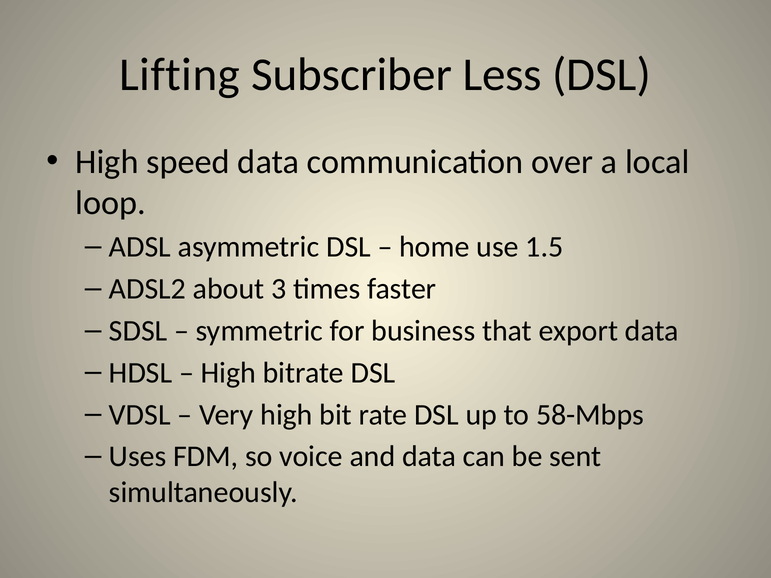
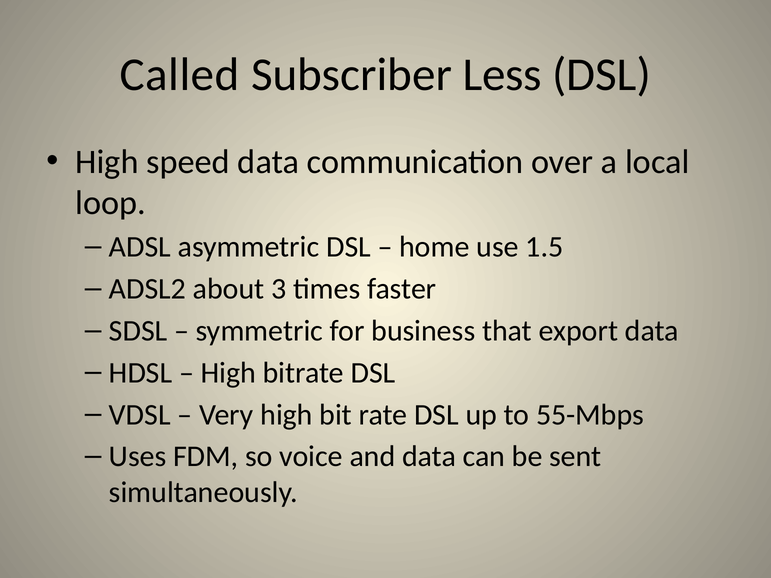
Lifting: Lifting -> Called (180, 75)
58-Mbps: 58-Mbps -> 55-Mbps (590, 415)
